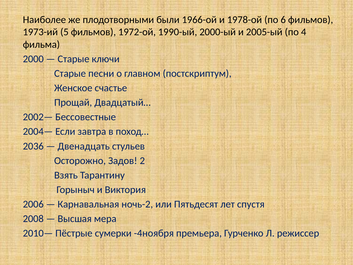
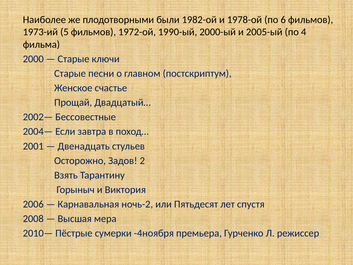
1966-ой: 1966-ой -> 1982-ой (199, 20)
2036: 2036 -> 2001 (33, 146)
